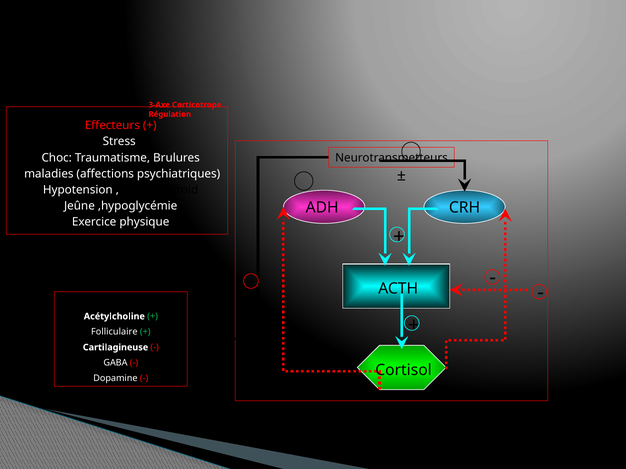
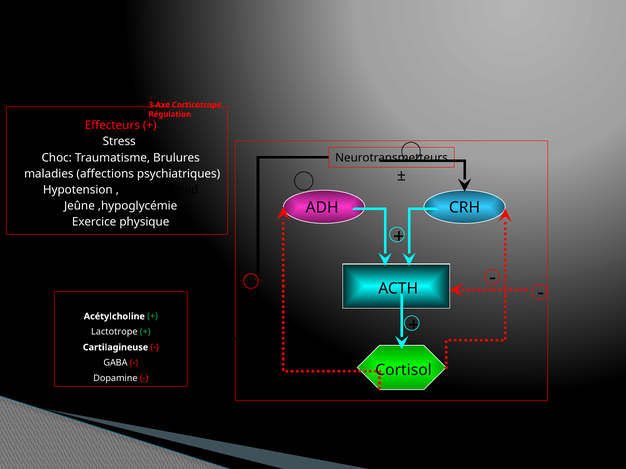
Folliculaire: Folliculaire -> Lactotrope (114, 332)
